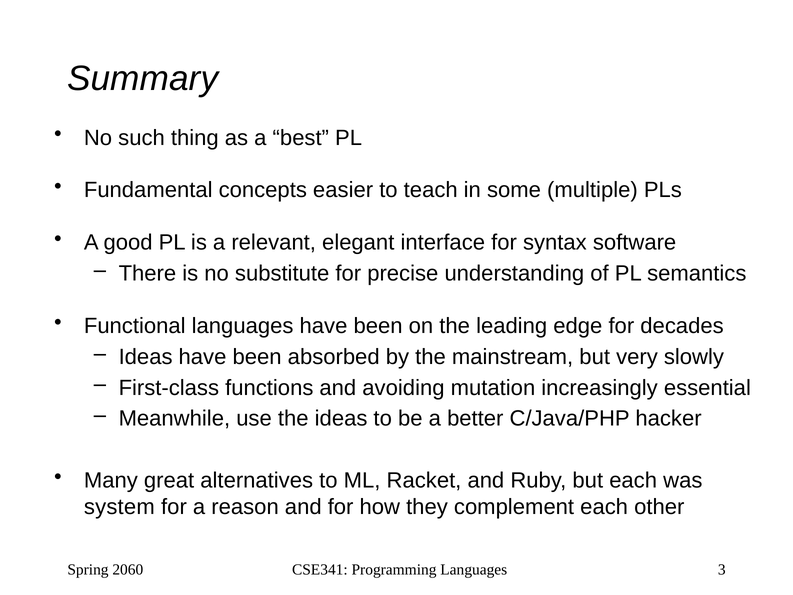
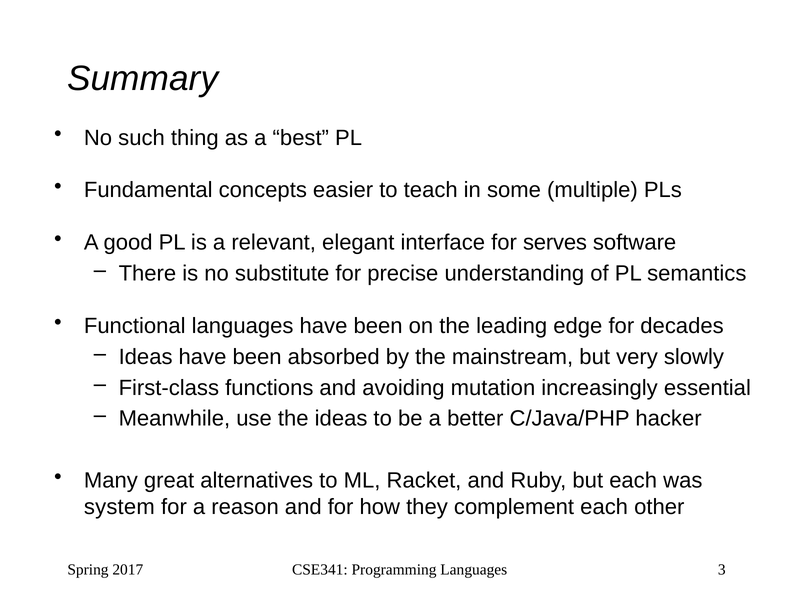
syntax: syntax -> serves (555, 243)
2060: 2060 -> 2017 (128, 569)
